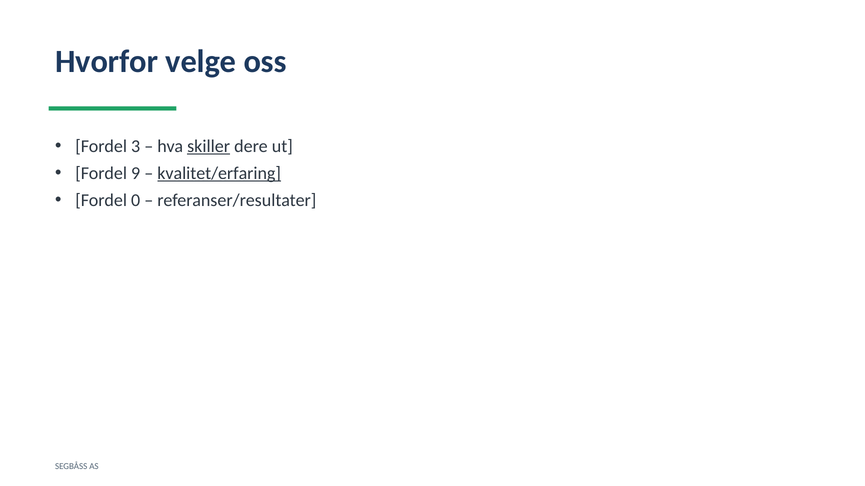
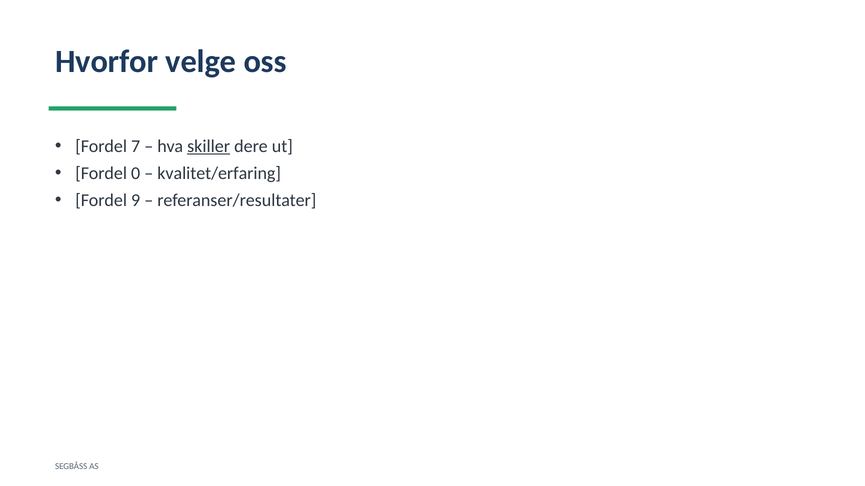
3: 3 -> 7 (136, 147)
9: 9 -> 0 (136, 174)
kvalitet/erfaring underline: present -> none (219, 174)
0: 0 -> 9 (136, 201)
